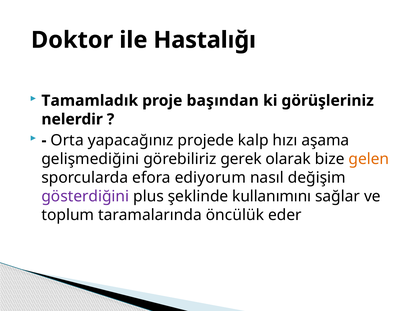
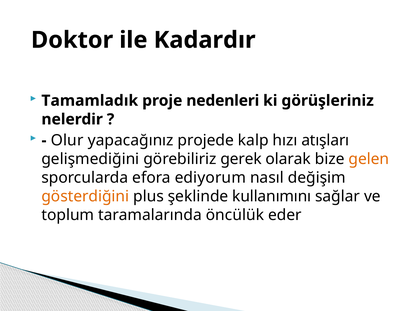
Hastalığı: Hastalığı -> Kadardır (205, 40)
başından: başından -> nedenleri (223, 101)
Orta: Orta -> Olur (67, 140)
aşama: aşama -> atışları (325, 140)
gösterdiğini colour: purple -> orange (85, 196)
